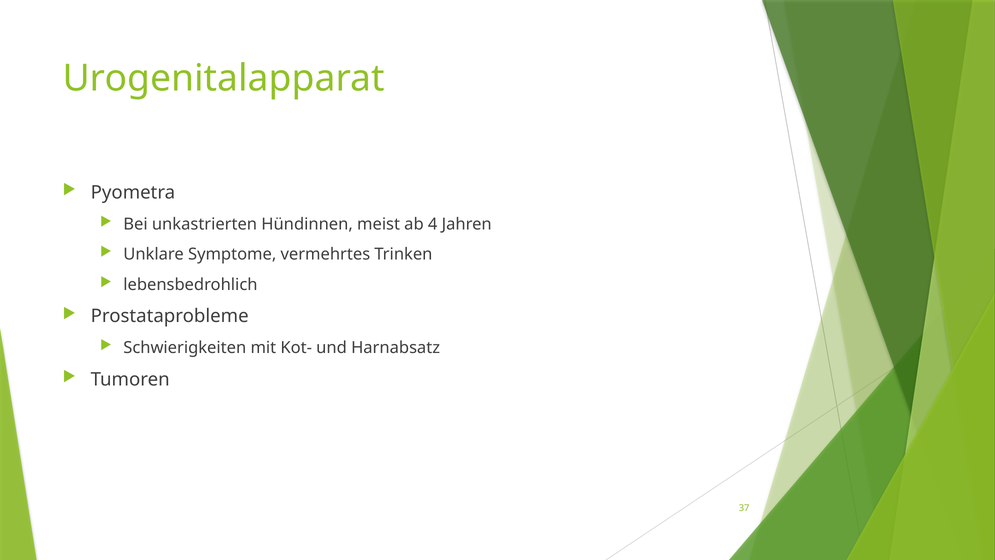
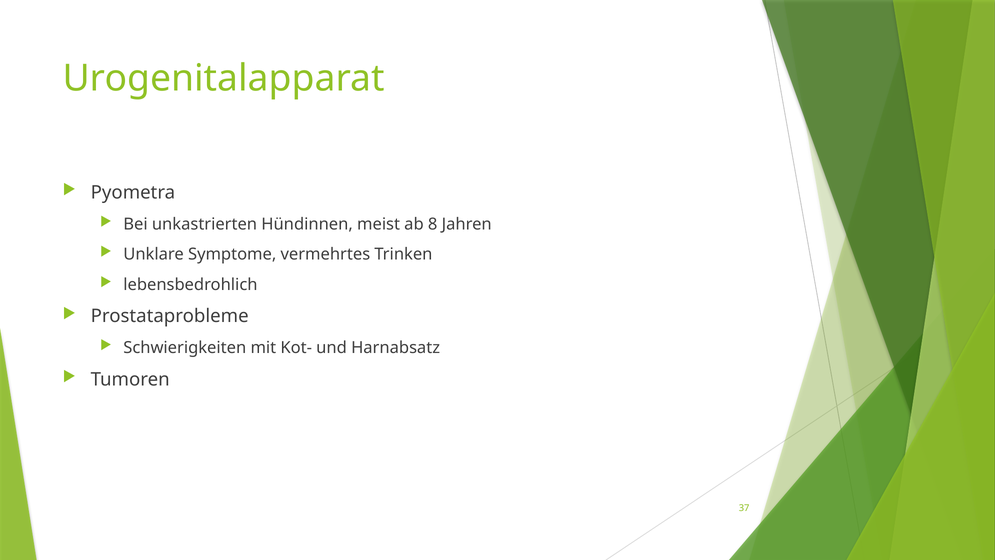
4: 4 -> 8 (433, 224)
